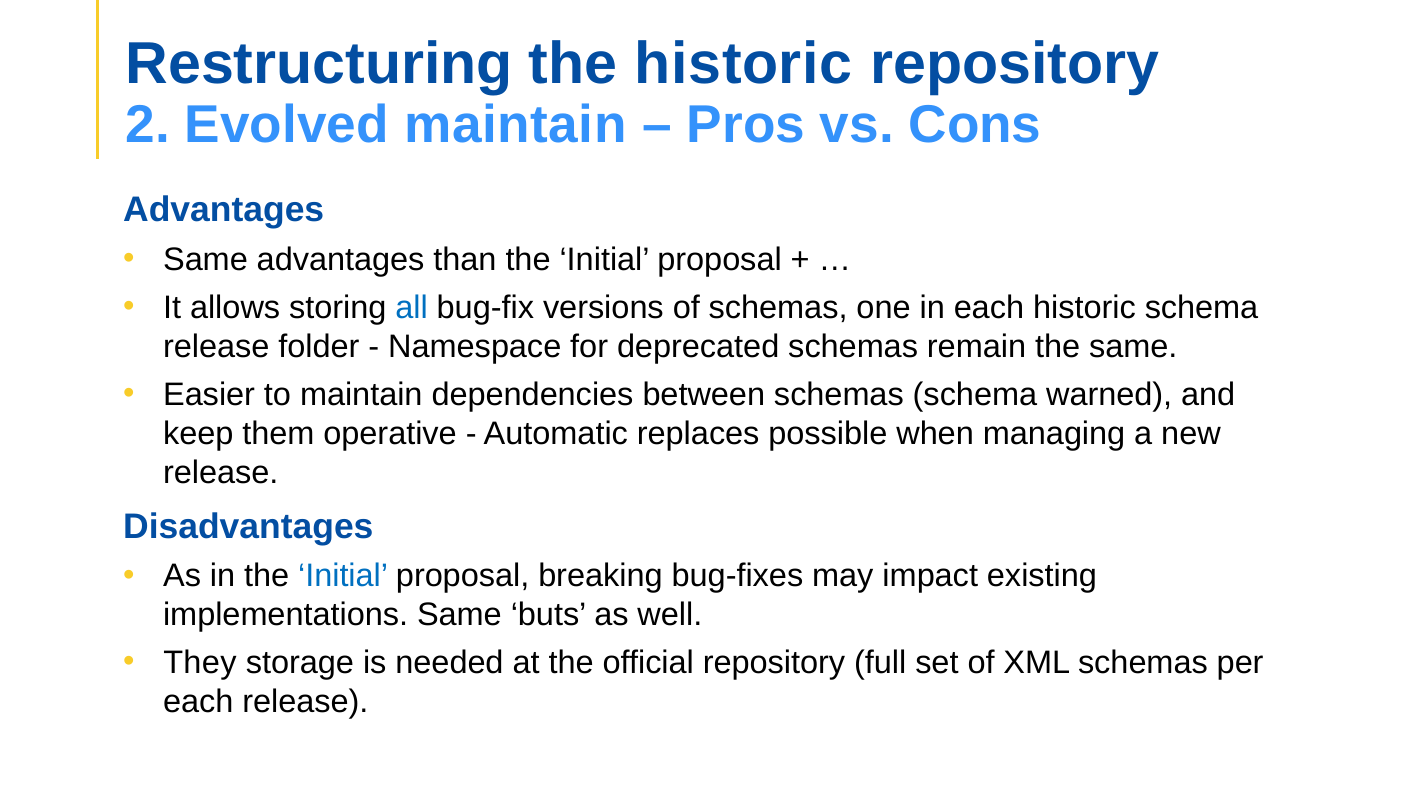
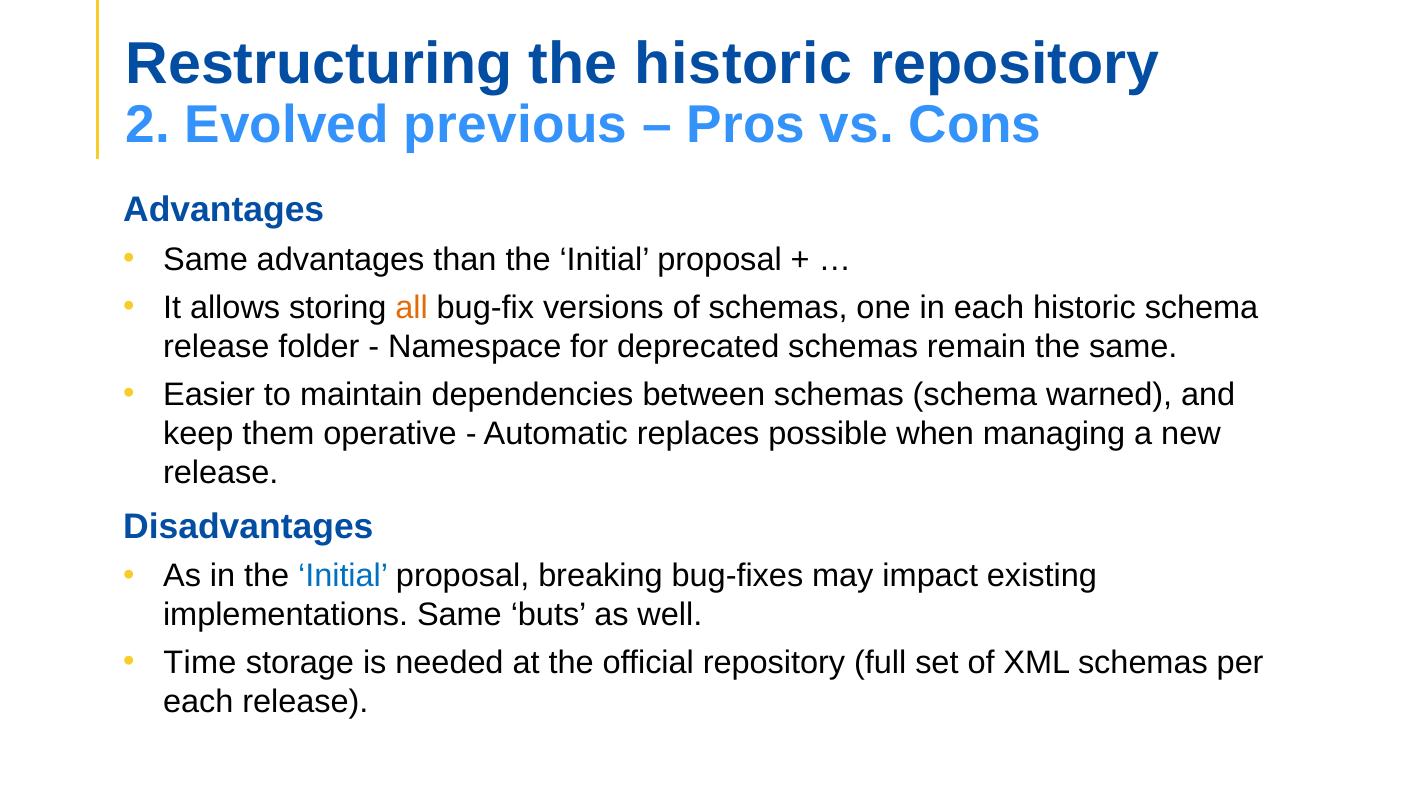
Evolved maintain: maintain -> previous (515, 125)
all colour: blue -> orange (412, 308)
They: They -> Time (200, 663)
